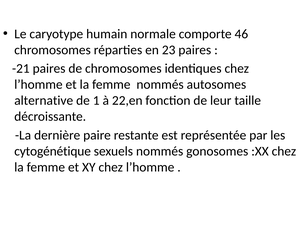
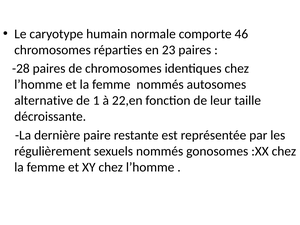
-21: -21 -> -28 (21, 69)
cytogénétique: cytogénétique -> régulièrement (53, 151)
